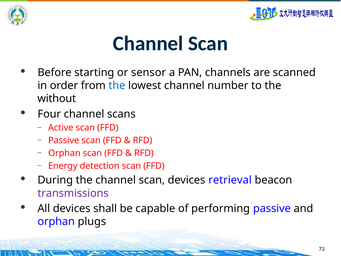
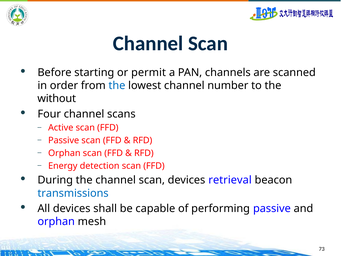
sensor: sensor -> permit (149, 72)
transmissions colour: purple -> blue (73, 193)
plugs: plugs -> mesh (92, 221)
